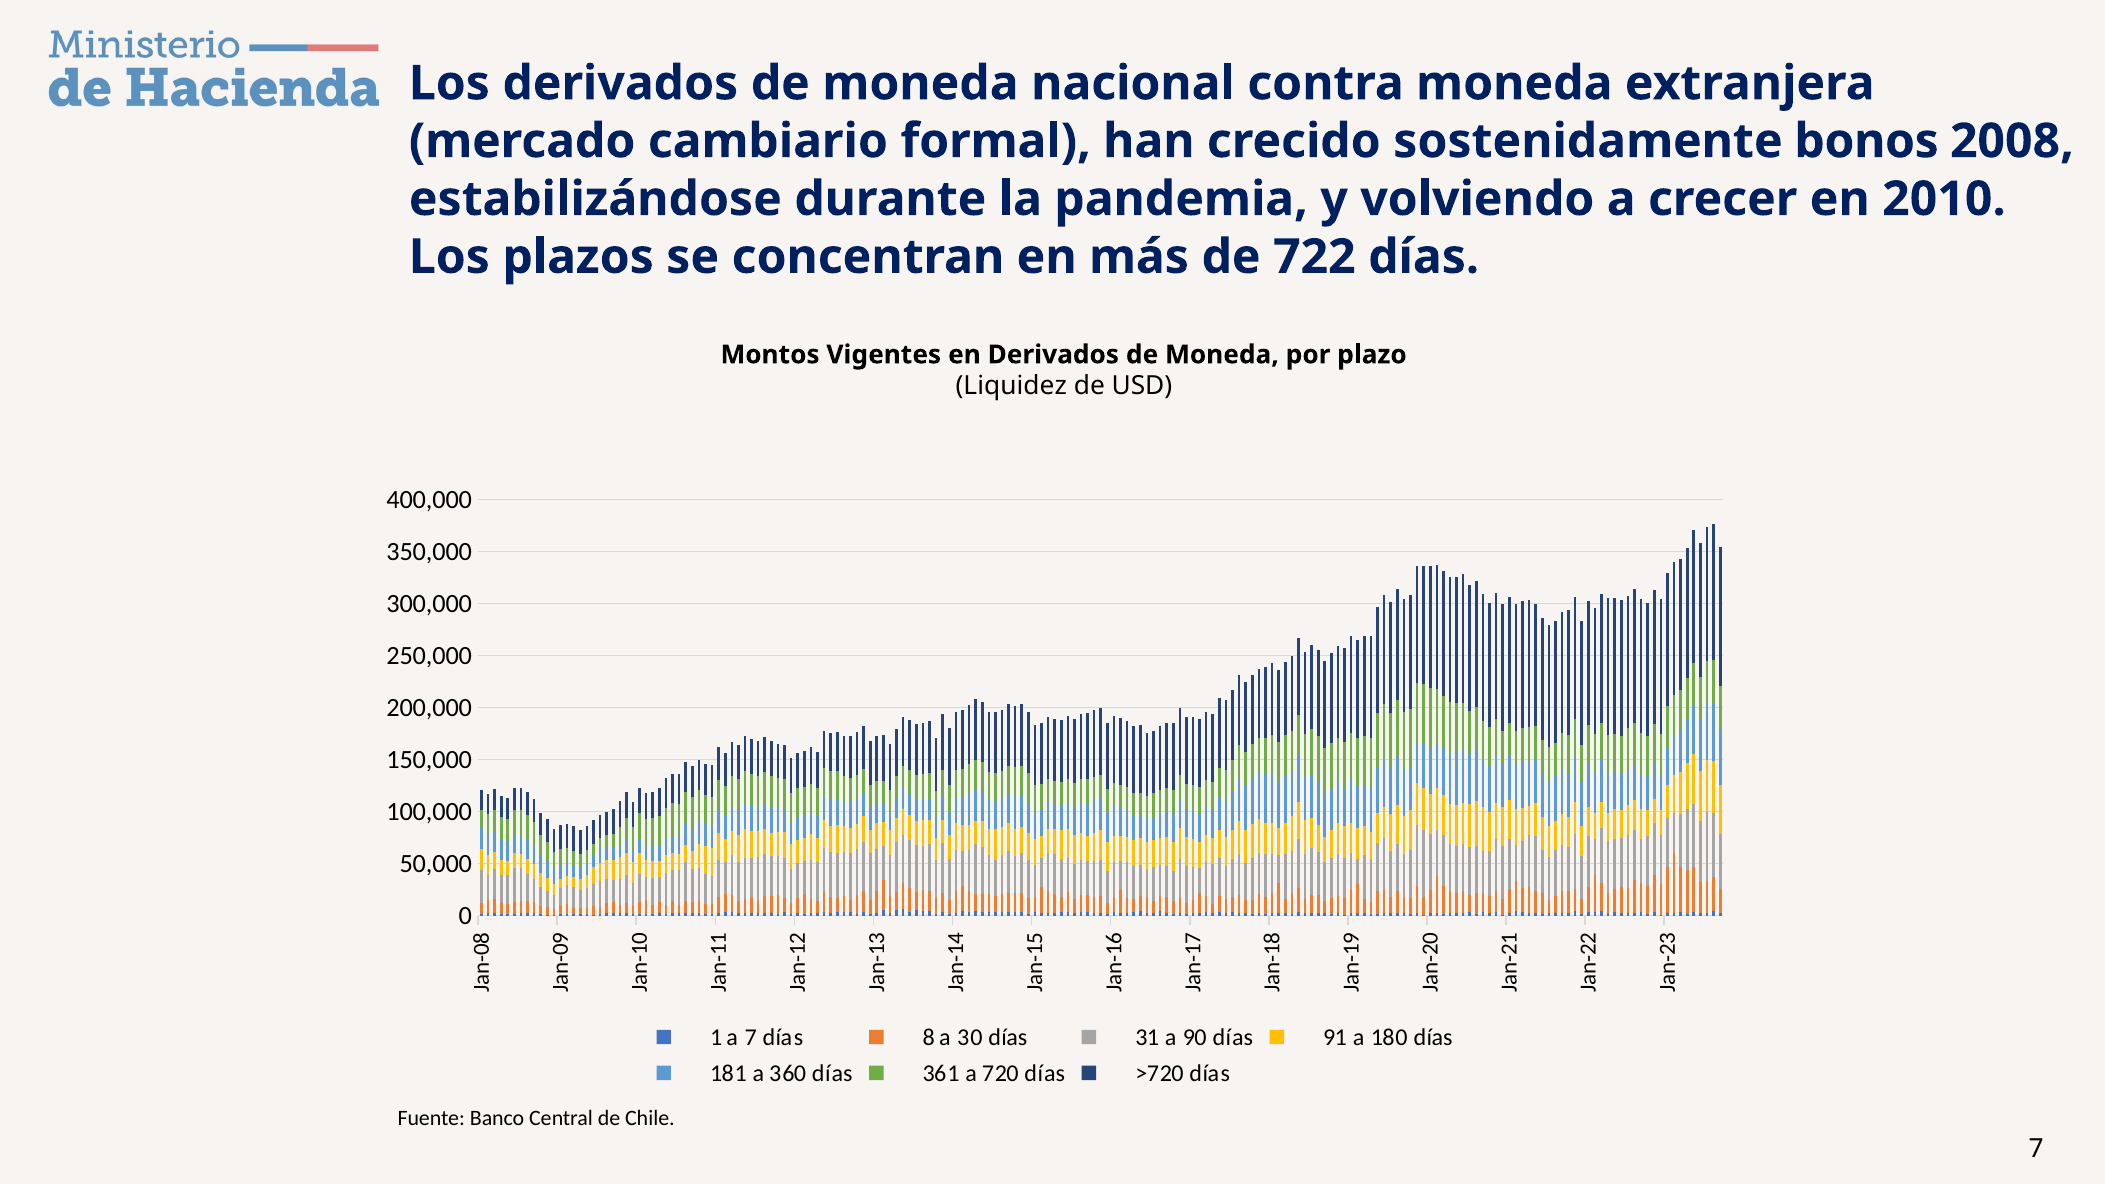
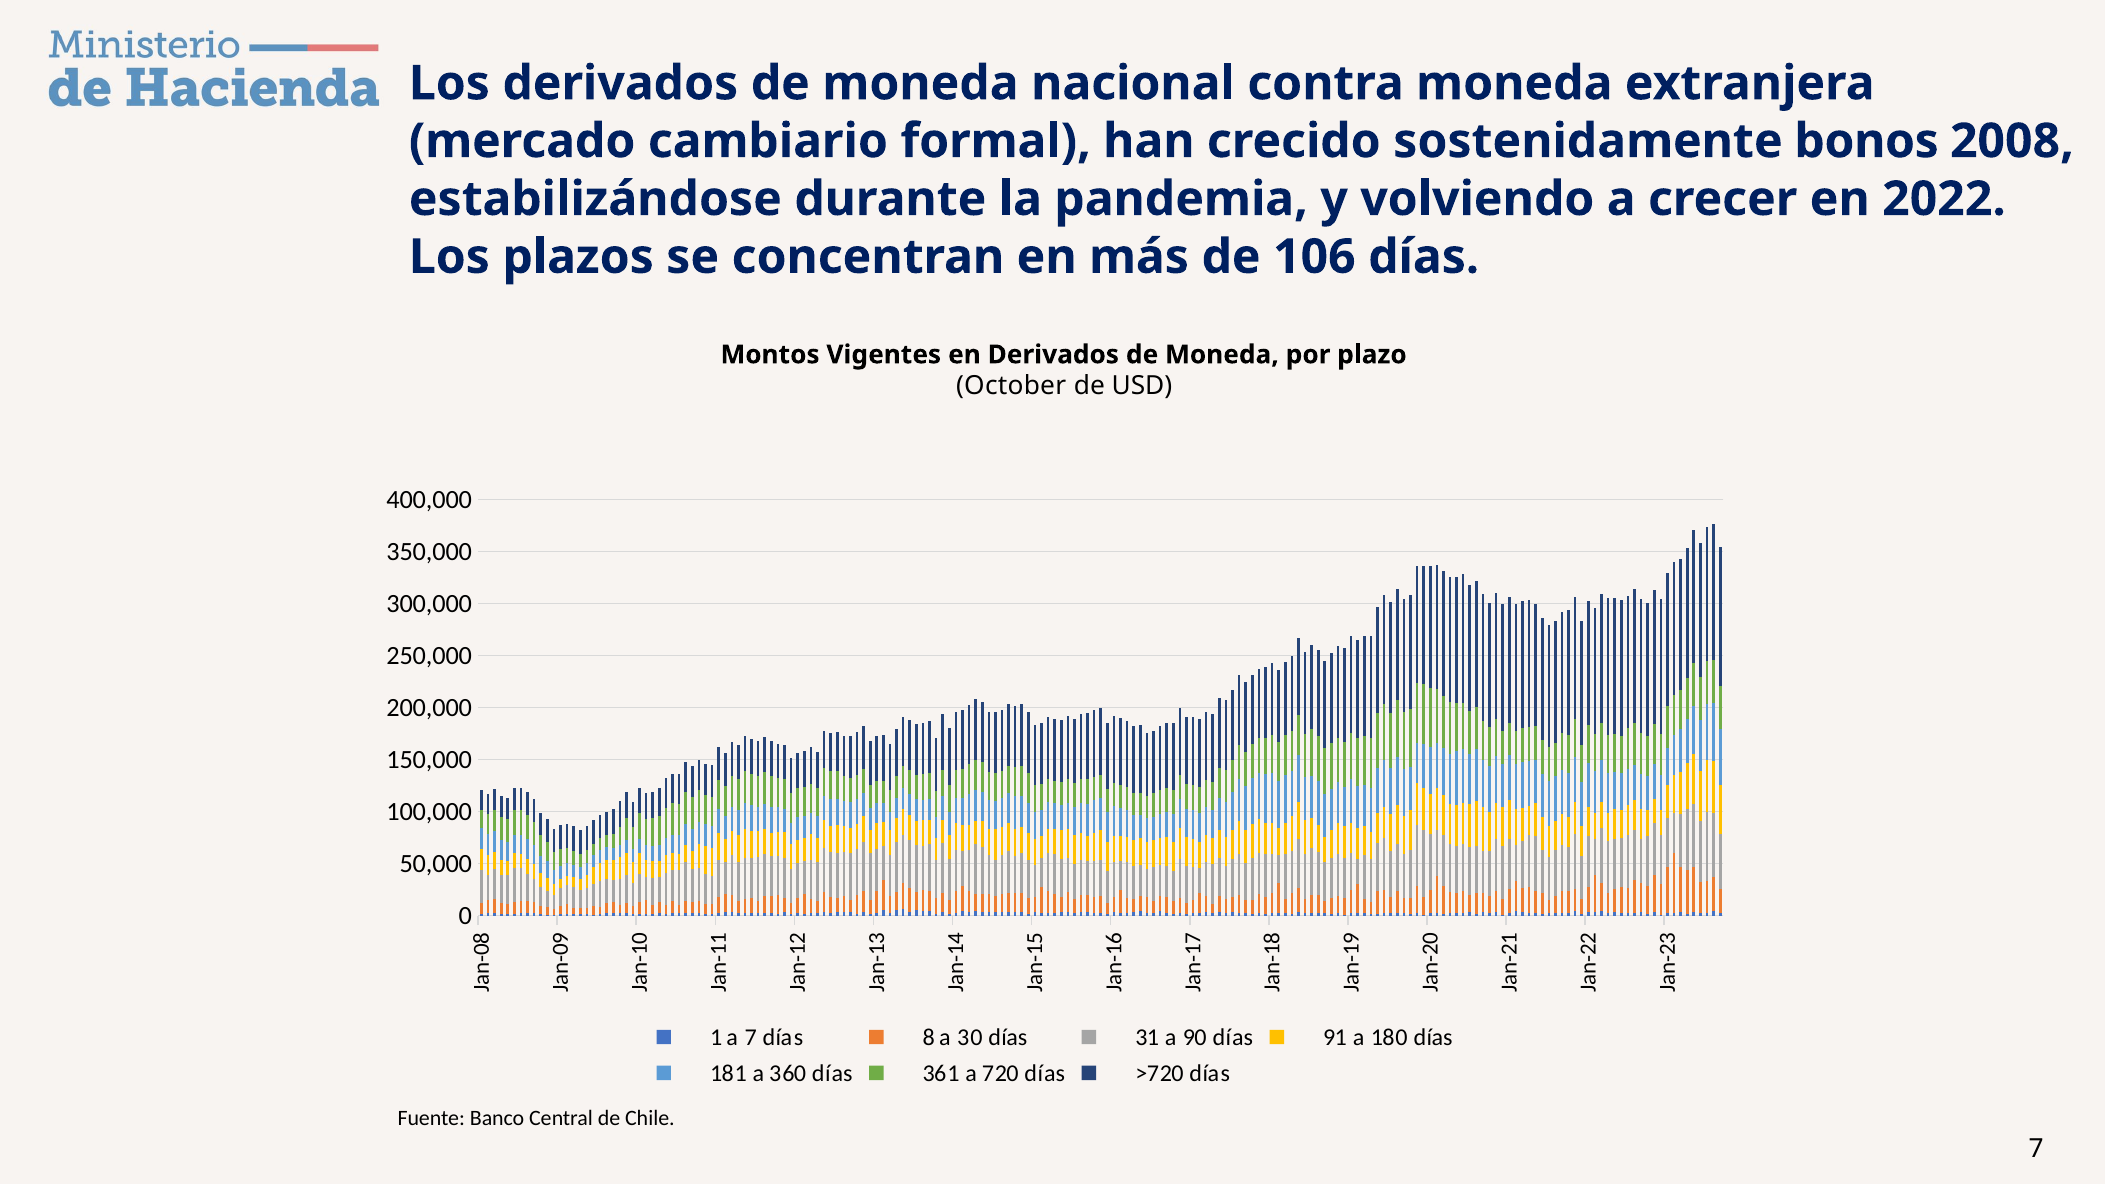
2010: 2010 -> 2022 (1944, 199)
722: 722 -> 106 (1314, 257)
Liquidez: Liquidez -> October (1011, 386)
